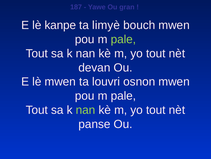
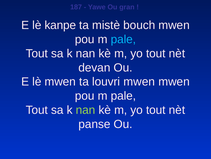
limyè: limyè -> mistè (106, 25)
pale colour: light green -> light blue (123, 39)
louvri osnon: osnon -> mwen (139, 81)
